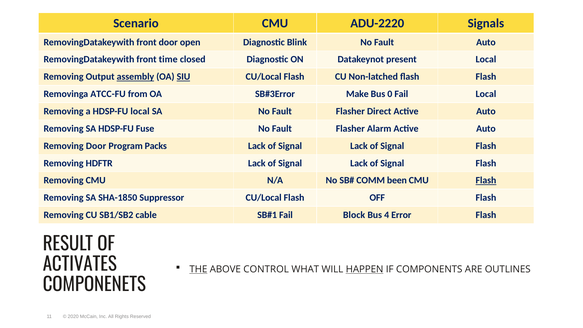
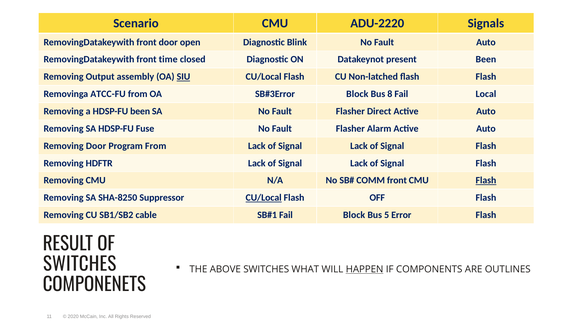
Local: Local -> Been (486, 59)
assembly underline: present -> none (135, 77)
Make: Make -> Block (357, 94)
0: 0 -> 8 (390, 94)
HDSP-FU local: local -> been (140, 111)
Program Packs: Packs -> From (156, 146)
COMM been: been -> front (397, 180)
SHA-1850: SHA-1850 -> SHA-8250 (118, 198)
CU/Local underline: none -> present (264, 198)
4: 4 -> 5 (387, 215)
ACTIVATES: ACTIVATES -> SWITCHES (80, 265)
THE underline: present -> none (198, 269)
ABOVE CONTROL: CONTROL -> SWITCHES (266, 269)
